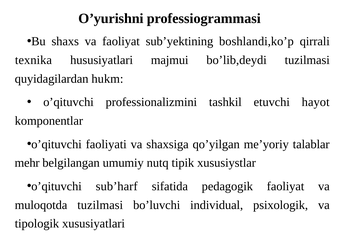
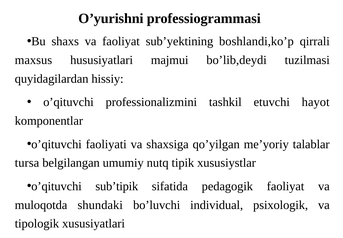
texnika: texnika -> maxsus (33, 60)
hukm: hukm -> hissiy (107, 79)
mehr: mehr -> tursa (27, 163)
sub’harf: sub’harf -> sub’tipik (117, 186)
muloqotda tuzilmasi: tuzilmasi -> shundaki (100, 205)
